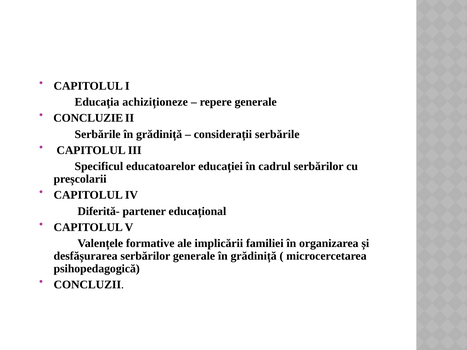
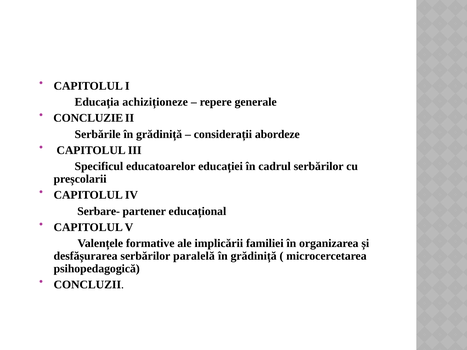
considerații serbările: serbările -> abordeze (277, 134)
Diferită-: Diferită- -> Serbare- (99, 211)
serbărilor generale: generale -> paralelă (194, 256)
